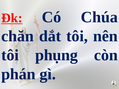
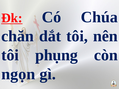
phán: phán -> ngọn (18, 74)
